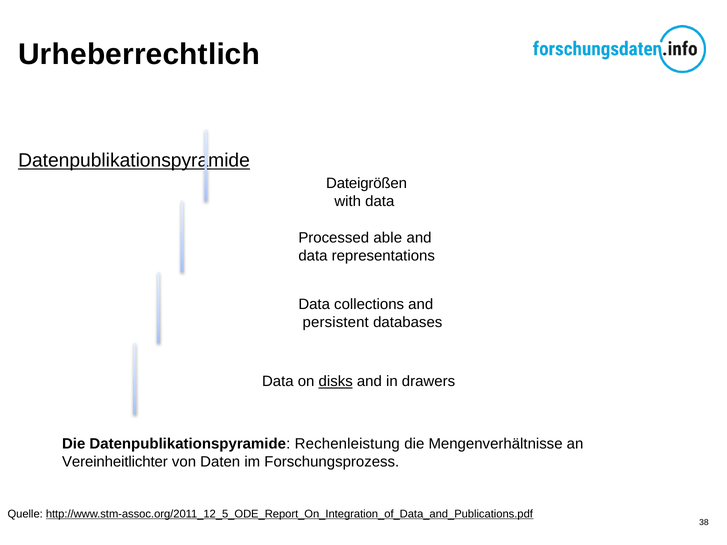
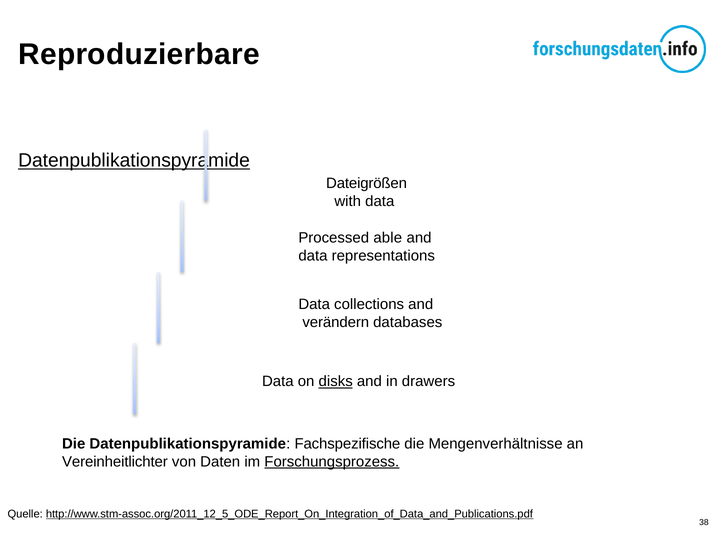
Urheberrechtlich: Urheberrechtlich -> Reproduzierbare (139, 55)
persistent: persistent -> verändern (336, 323)
Rechenleistung: Rechenleistung -> Fachspezifische (347, 444)
Forschungsprozess underline: none -> present (332, 462)
